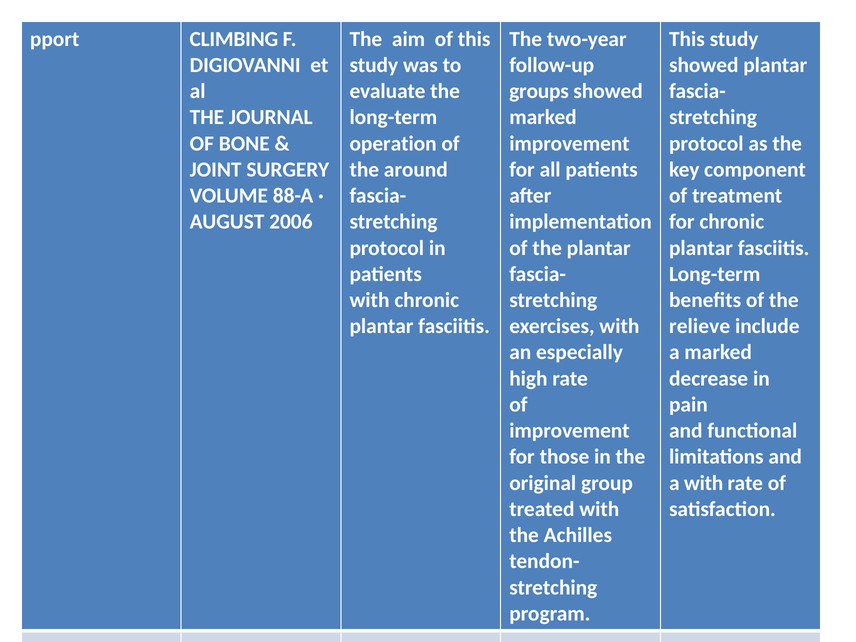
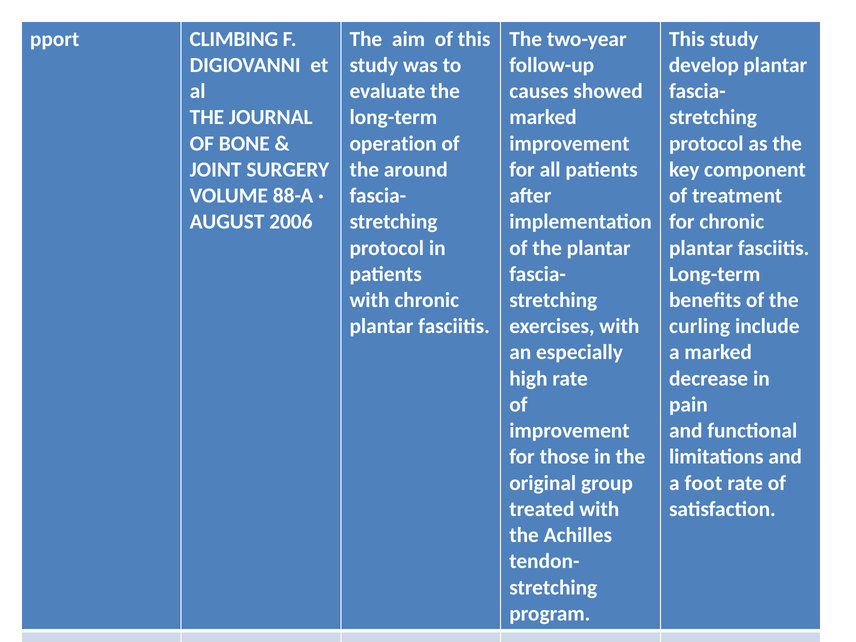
showed: showed -> develop (704, 65)
groups: groups -> causes (539, 91)
relieve: relieve -> curling (700, 326)
a with: with -> foot (703, 483)
